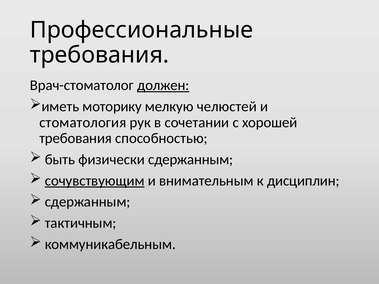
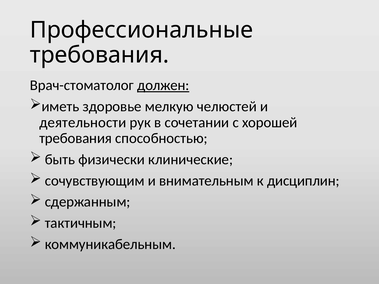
моторику: моторику -> здоровье (112, 107)
стоматология: стоматология -> деятельности (83, 123)
физически сдержанным: сдержанным -> клинические (191, 160)
сочувствующим underline: present -> none (95, 181)
